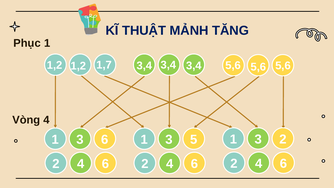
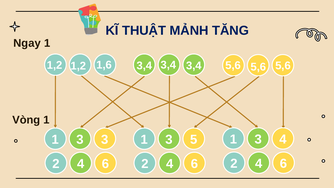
Phục: Phục -> Ngay (27, 43)
1,7: 1,7 -> 1,6 (104, 65)
Vòng 4: 4 -> 1 (46, 120)
3 6: 6 -> 3 (105, 139)
3 2: 2 -> 4 (283, 139)
